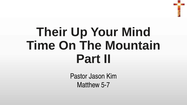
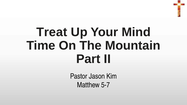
Their: Their -> Treat (52, 32)
